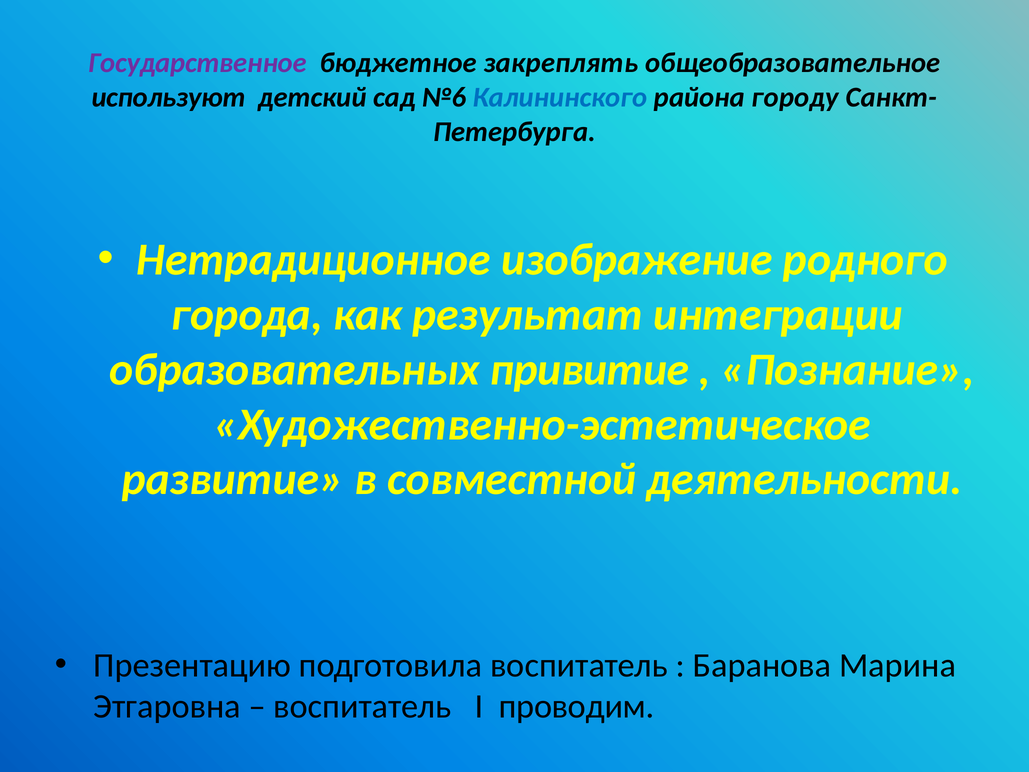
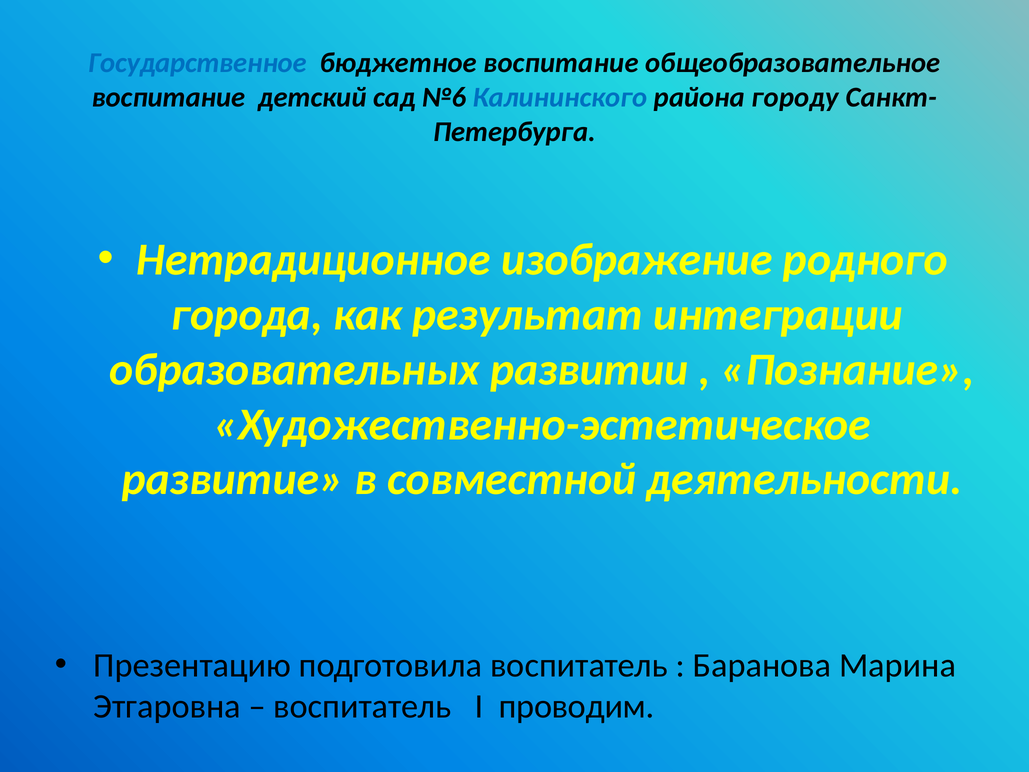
Государственное colour: purple -> blue (198, 63)
бюджетное закреплять: закреплять -> воспитание (561, 63)
используют: используют -> воспитание (168, 97)
привитие: привитие -> развитии (589, 369)
